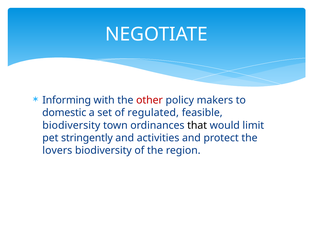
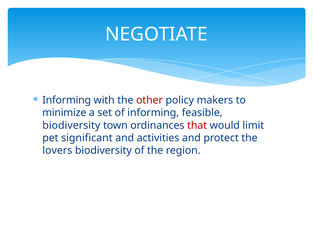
domestic: domestic -> minimize (64, 113)
of regulated: regulated -> informing (153, 113)
that colour: black -> red (197, 125)
stringently: stringently -> significant (87, 138)
